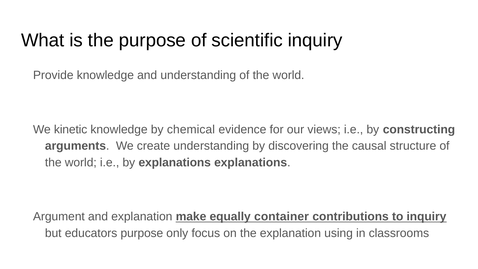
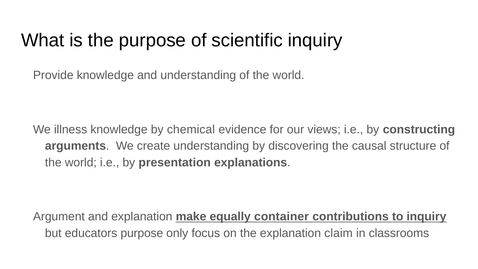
kinetic: kinetic -> illness (71, 129)
by explanations: explanations -> presentation (175, 162)
using: using -> claim (338, 233)
